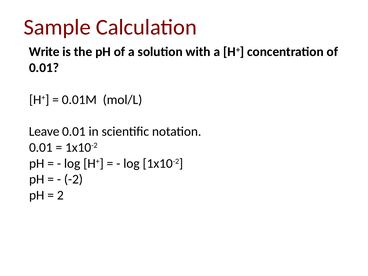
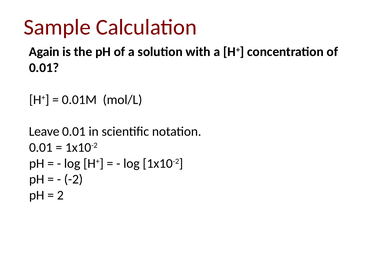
Write: Write -> Again (44, 52)
